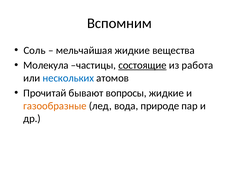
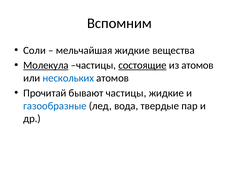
Соль: Соль -> Соли (35, 50)
Молекула underline: none -> present (46, 65)
из работа: работа -> атомов (198, 65)
бывают вопросы: вопросы -> частицы (126, 93)
газообразные colour: orange -> blue (55, 105)
природе: природе -> твердые (160, 105)
